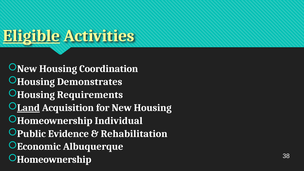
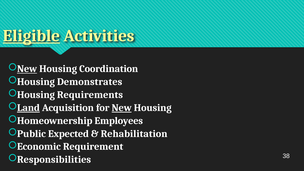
New underline: none -> present (27, 69)
New underline: none -> present (122, 108)
Individual: Individual -> Employees (119, 121)
Evidence: Evidence -> Expected (68, 134)
Albuquerque: Albuquerque -> Requirement (93, 147)
Homeownership: Homeownership -> Responsibilities (54, 160)
